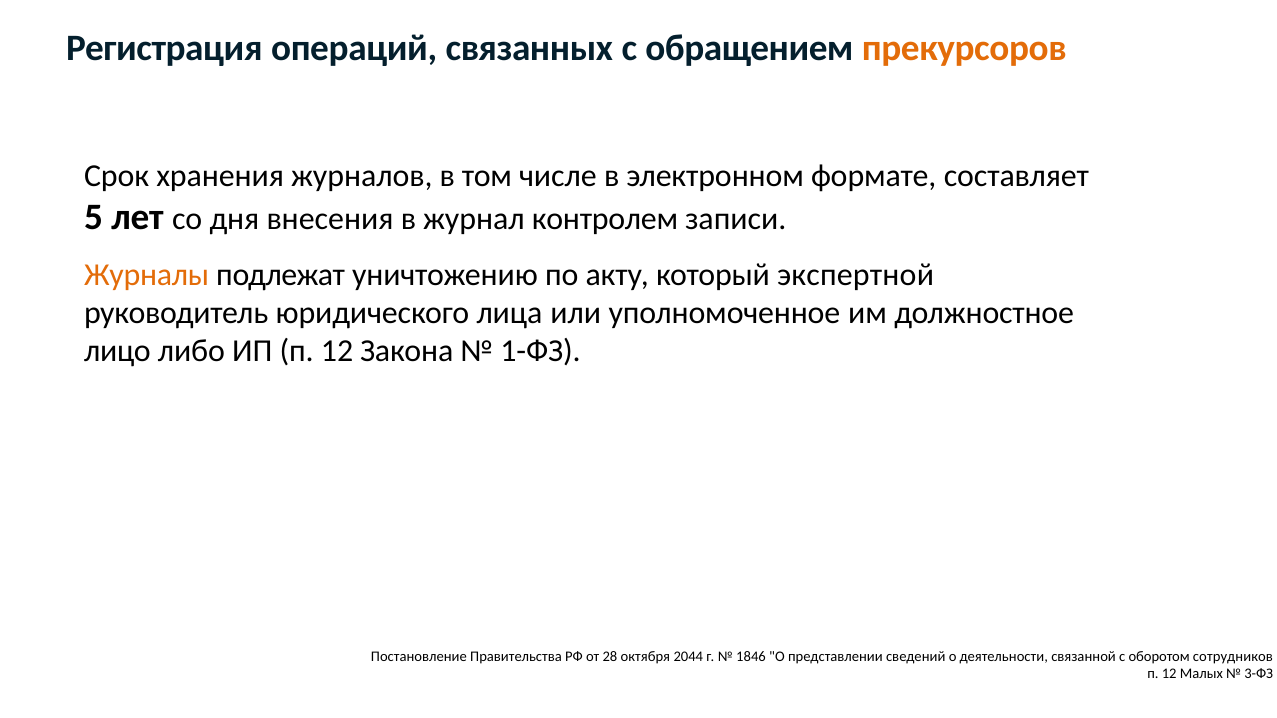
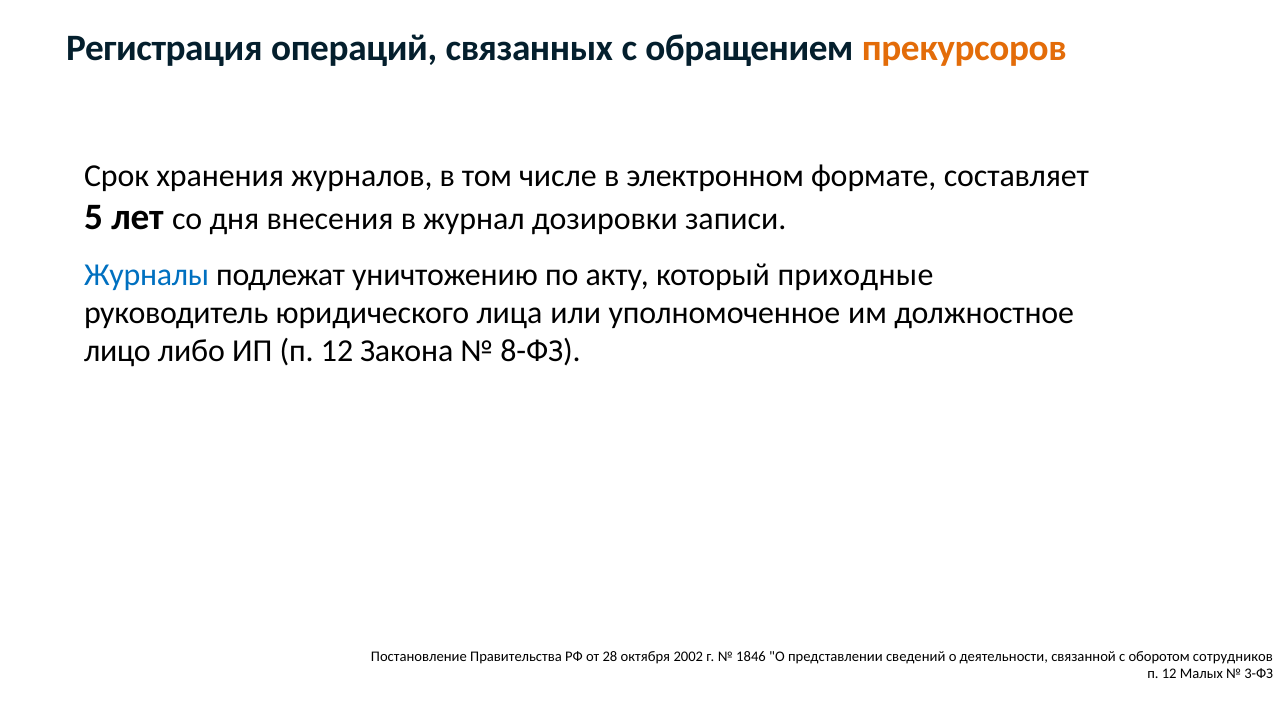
контролем: контролем -> дозировки (605, 219)
Журналы colour: orange -> blue (147, 275)
экспертной: экспертной -> приходные (855, 275)
1-ФЗ: 1-ФЗ -> 8-ФЗ (541, 351)
2044: 2044 -> 2002 (688, 657)
